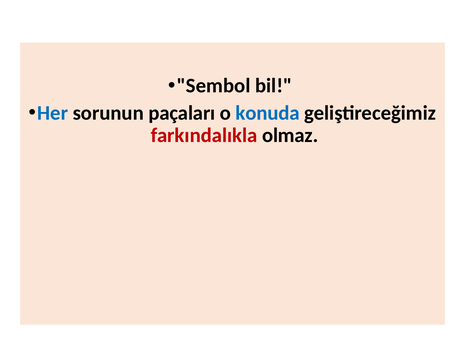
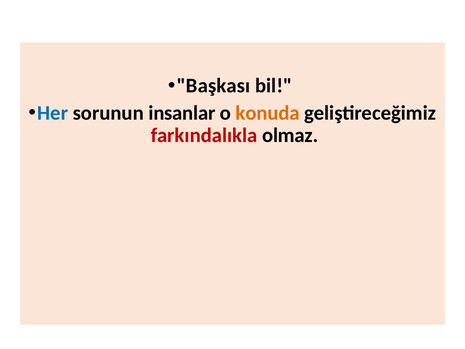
Sembol: Sembol -> Başkası (214, 86)
paçaları: paçaları -> insanlar (182, 113)
konuda colour: blue -> orange (268, 113)
